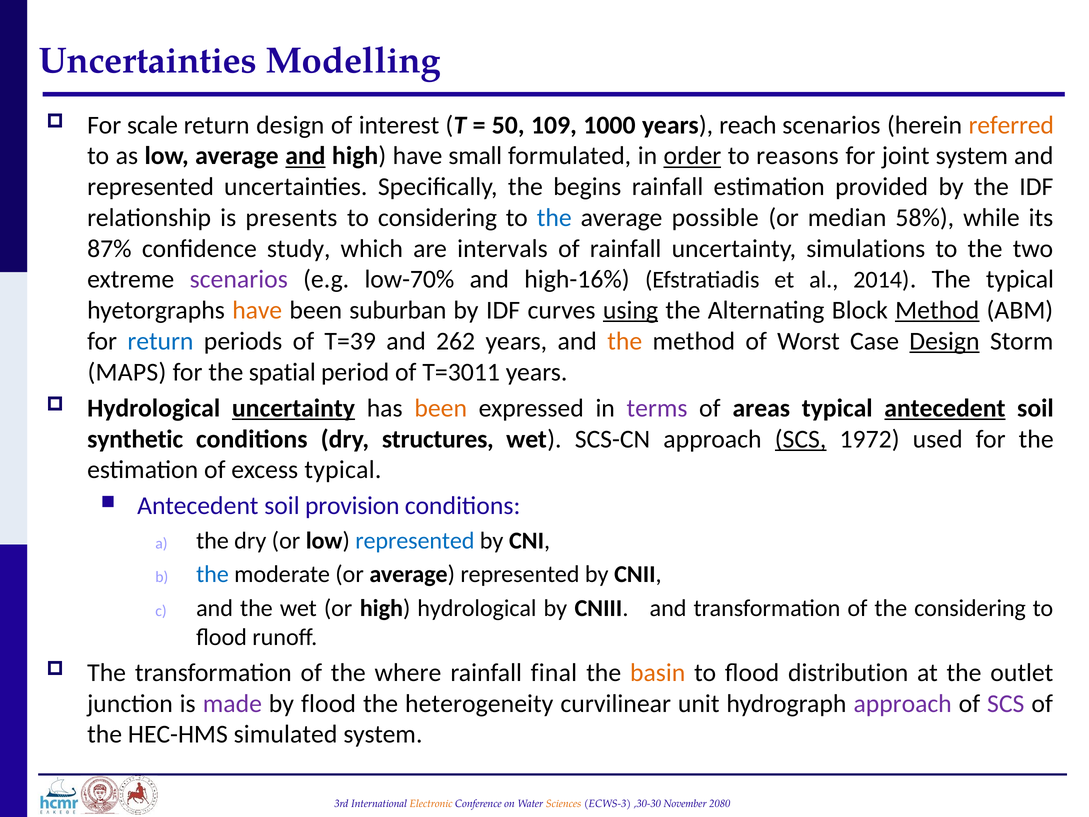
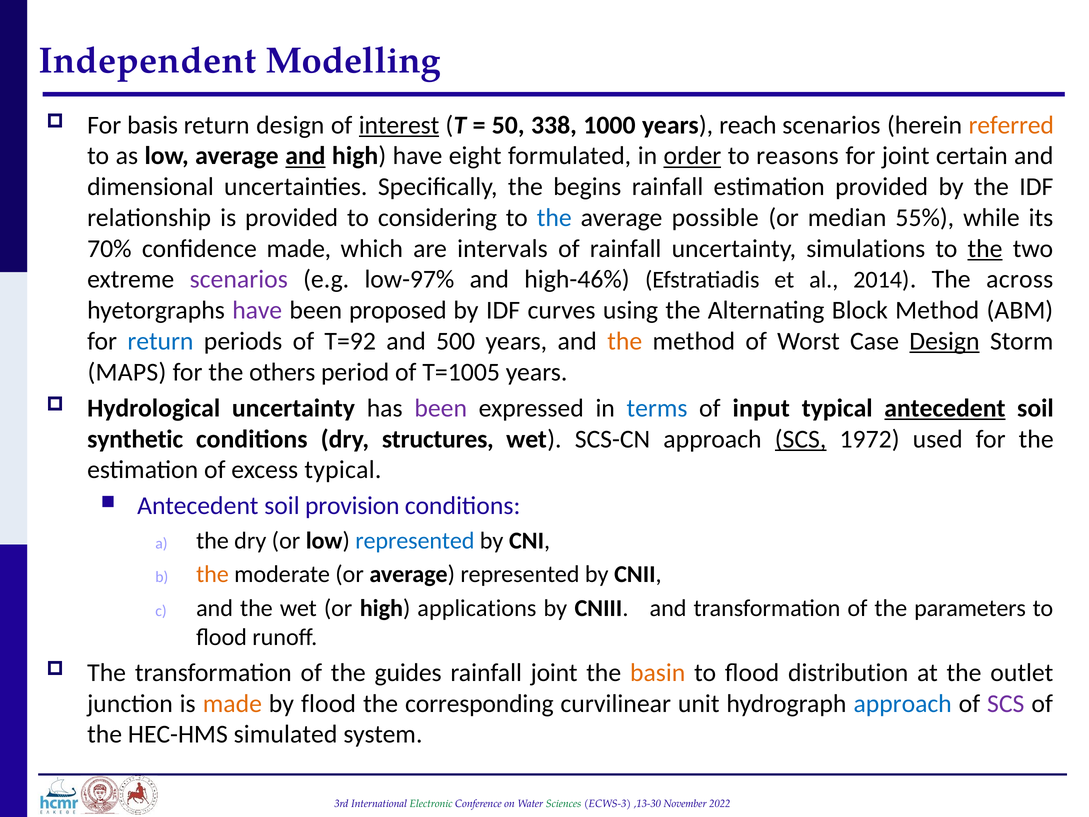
Uncertainties: Uncertainties -> Independent (148, 61)
scale: scale -> basis (153, 125)
interest underline: none -> present (399, 125)
109: 109 -> 338 (554, 125)
small: small -> eight (475, 156)
joint system: system -> certain (972, 156)
represented: represented -> dimensional (151, 187)
is presents: presents -> provided (292, 218)
58%: 58% -> 55% (925, 218)
87%: 87% -> 70% (109, 249)
confidence study: study -> made (299, 249)
the underline: none -> present (985, 249)
low-70%: low-70% -> low-97% (409, 279)
high-16%: high-16% -> high-46% (577, 279)
The typical: typical -> across (1020, 279)
have colour: orange -> purple (257, 310)
suburban: suburban -> proposed (398, 310)
using underline: present -> none (631, 310)
Method underline: present -> none (937, 310)
T=39: T=39 -> T=92 (350, 341)
262: 262 -> 500 (456, 341)
spatial: spatial -> others (282, 372)
T=3011: T=3011 -> T=1005 (461, 372)
uncertainty underline: present -> none (293, 408)
been colour: orange -> purple (441, 408)
terms colour: purple -> blue (657, 408)
areas: areas -> input (761, 408)
the colour: blue -> orange (213, 574)
high hydrological: hydrological -> applications (477, 608)
the considering: considering -> parameters (970, 608)
where: where -> guides (408, 672)
rainfall final: final -> joint (554, 672)
made colour: purple -> orange (232, 703)
heterogeneity: heterogeneity -> corresponding (479, 703)
approach colour: purple -> blue (903, 703)
Electronic colour: orange -> green (431, 804)
Sciences colour: orange -> green (564, 804)
,30-30: ,30-30 -> ,13-30 (647, 804)
2080: 2080 -> 2022 (720, 804)
